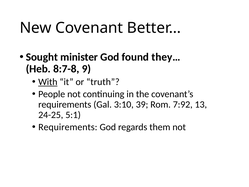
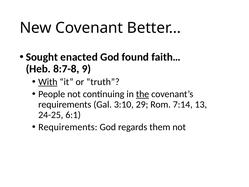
minister: minister -> enacted (79, 57)
they…: they… -> faith… (166, 57)
the underline: none -> present (143, 94)
39: 39 -> 29 (142, 104)
7:92: 7:92 -> 7:14 (183, 104)
5:1: 5:1 -> 6:1 (73, 115)
